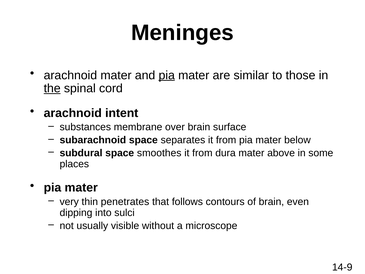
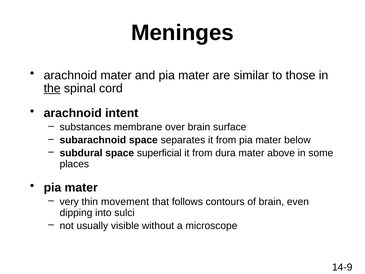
pia underline: present -> none (167, 75)
smoothes: smoothes -> superficial (159, 153)
penetrates: penetrates -> movement (125, 202)
